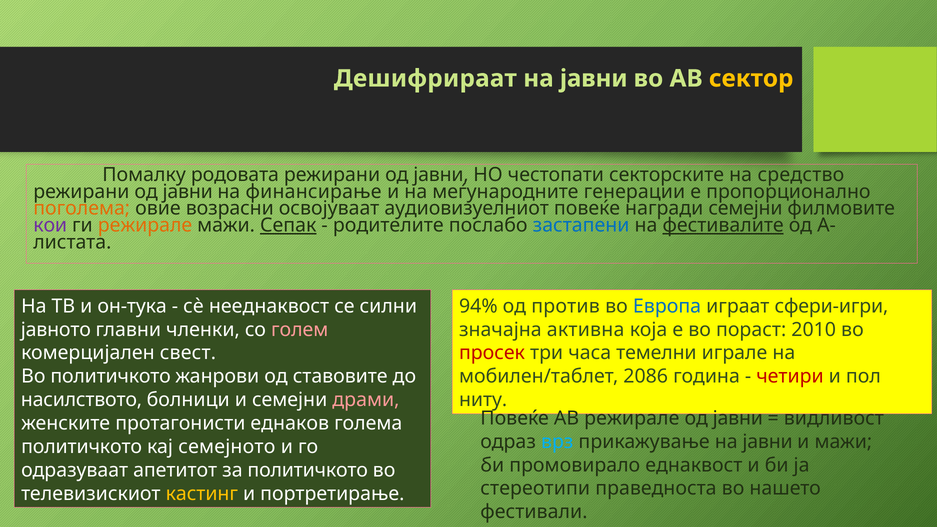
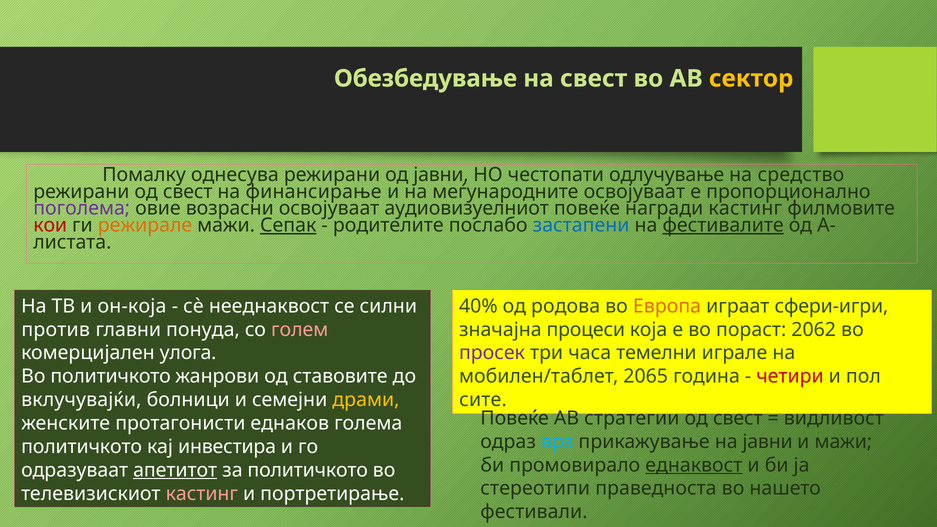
Дешифрираат: Дешифрираат -> Обезбедување (426, 79)
јавни: јавни -> свест (594, 79)
родовата: родовата -> однесува (235, 175)
секторските: секторските -> одлучување (667, 175)
јавни: јавни -> свест (188, 192)
меѓународните генерации: генерации -> освојуваат (634, 192)
поголема colour: orange -> purple (82, 208)
награди семејни: семејни -> кастинг (745, 208)
кои colour: purple -> red (50, 225)
он-тука: он-тука -> он-која (132, 306)
94%: 94% -> 40% (478, 306)
против: против -> родова (566, 306)
Европа colour: blue -> orange (667, 306)
јавното: јавното -> против (56, 330)
членки: членки -> понуда (203, 330)
активна: активна -> процеси (586, 330)
2010: 2010 -> 2062 (814, 330)
свест: свест -> улога (188, 353)
просек colour: red -> purple (492, 353)
2086: 2086 -> 2065 (646, 376)
насилството: насилството -> вклучувајќи (81, 400)
драми colour: pink -> yellow (366, 400)
ниту: ниту -> сите (483, 400)
АВ режирале: режирале -> стратегии (632, 418)
јавни: јавни -> свест (738, 418)
семејното: семејното -> инвестира (227, 447)
еднаквост underline: none -> present (694, 465)
апетитот underline: none -> present (175, 470)
кастинг colour: yellow -> pink (202, 494)
